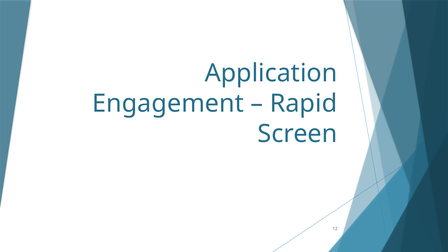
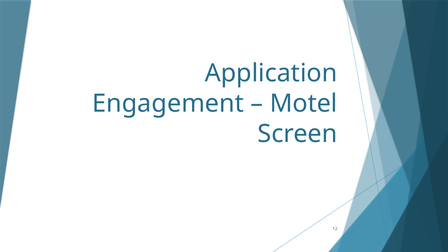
Rapid: Rapid -> Motel (304, 104)
